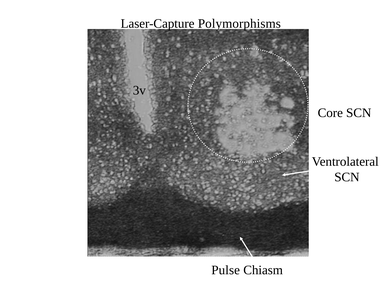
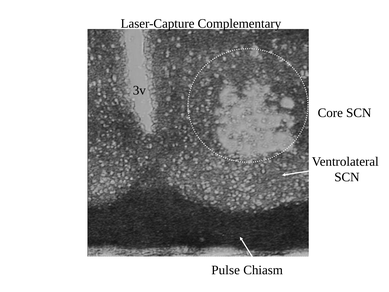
Polymorphisms: Polymorphisms -> Complementary (239, 24)
